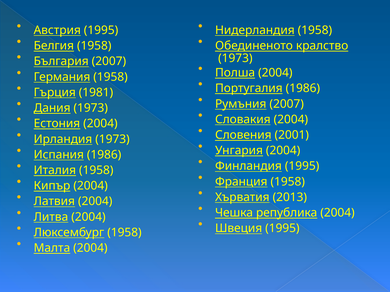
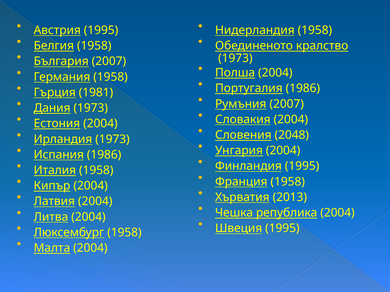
2001: 2001 -> 2048 (292, 135)
